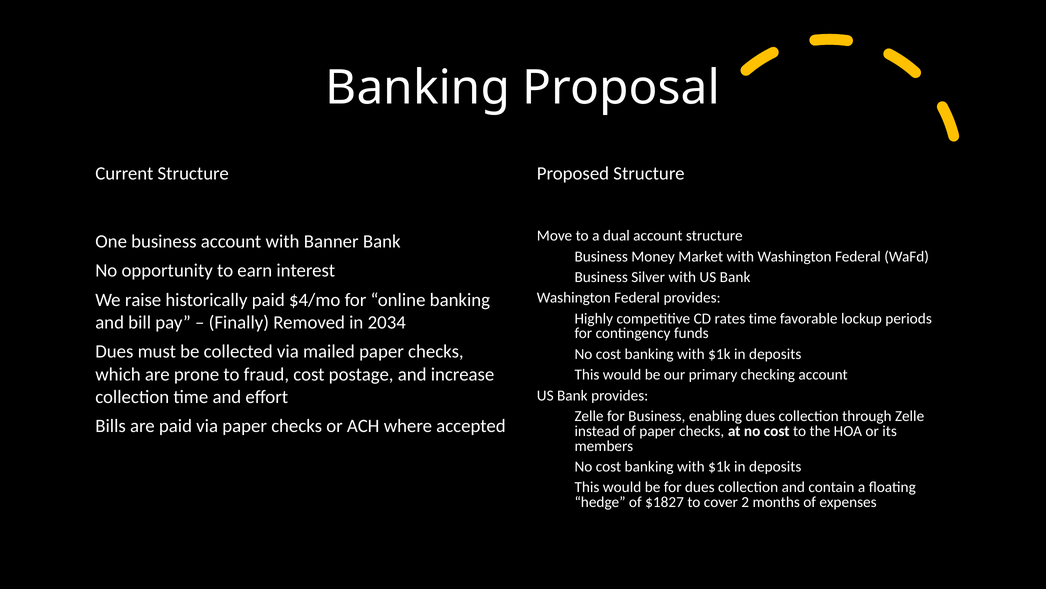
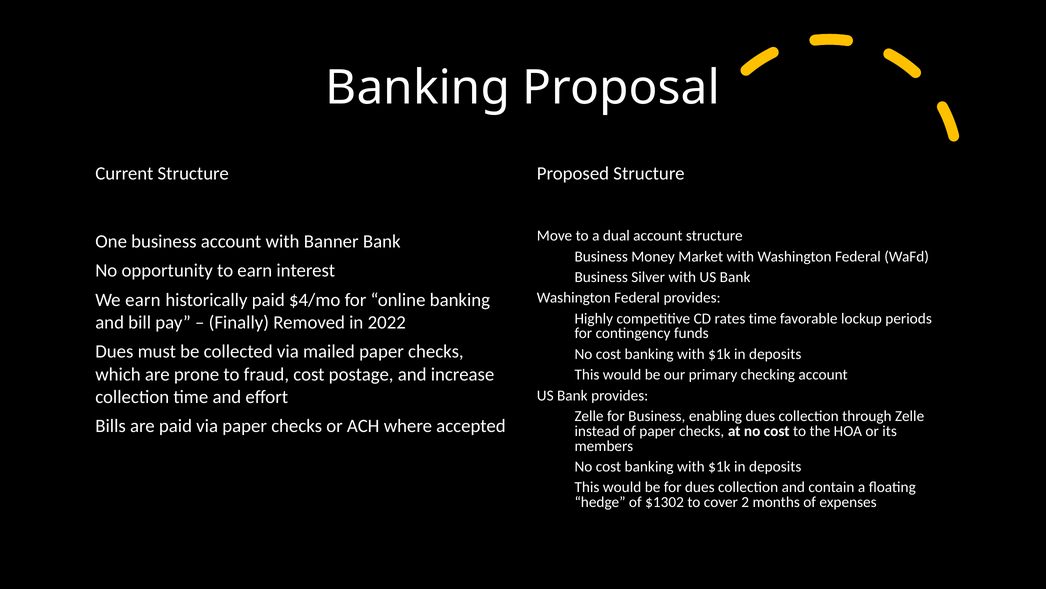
We raise: raise -> earn (143, 300)
2034: 2034 -> 2022 (387, 322)
$1827: $1827 -> $1302 (665, 502)
